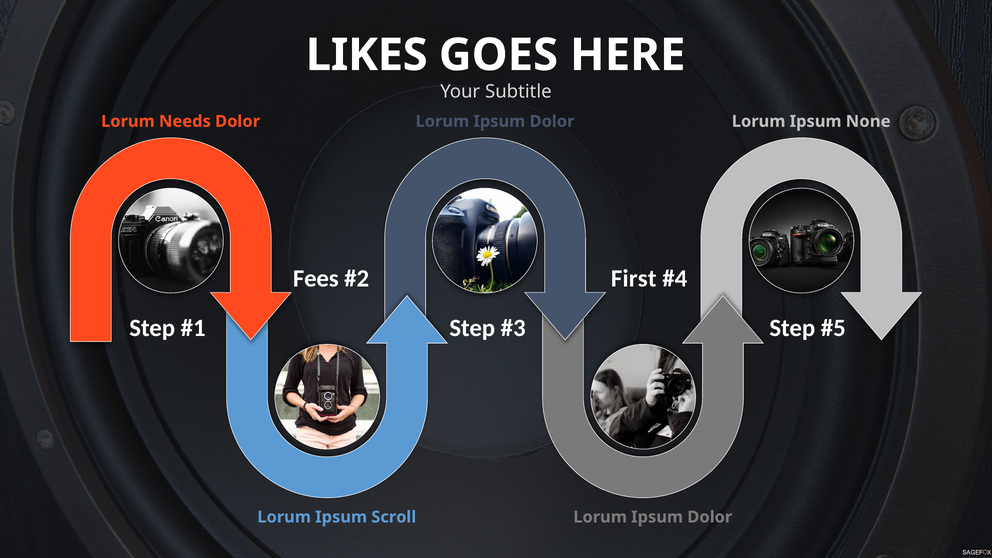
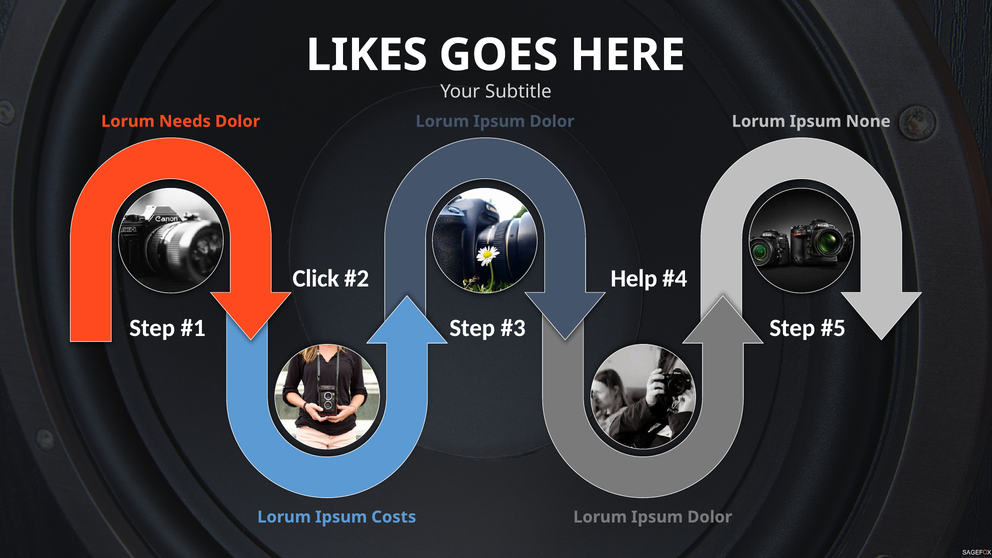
Fees: Fees -> Click (316, 279)
First: First -> Help (634, 279)
Scroll: Scroll -> Costs (394, 517)
